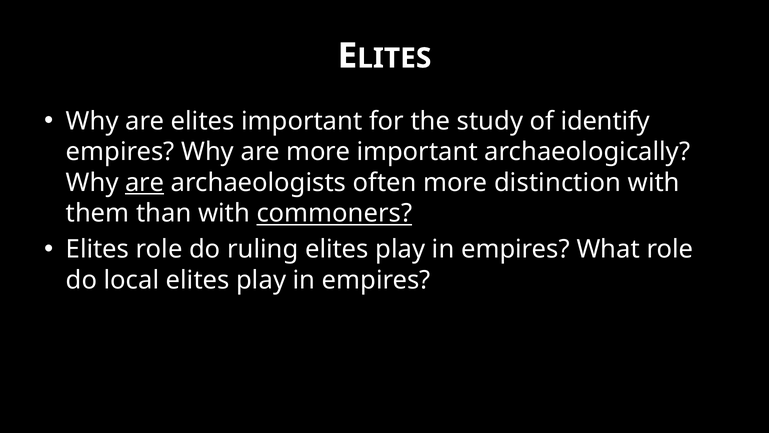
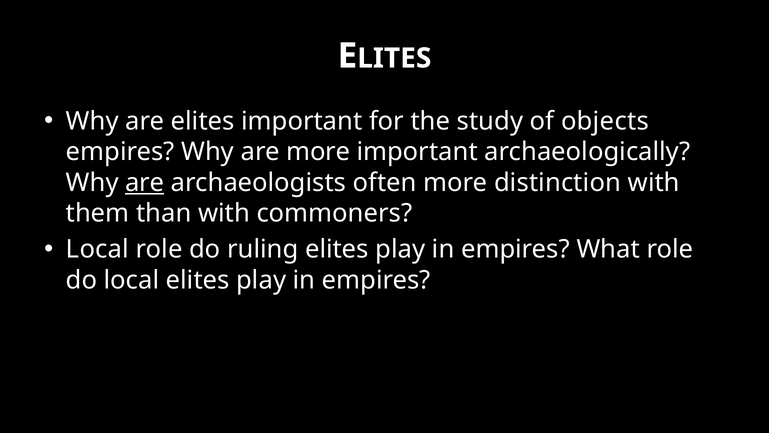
identify: identify -> objects (605, 121)
commoners underline: present -> none (334, 213)
Elites: Elites -> Local (97, 249)
